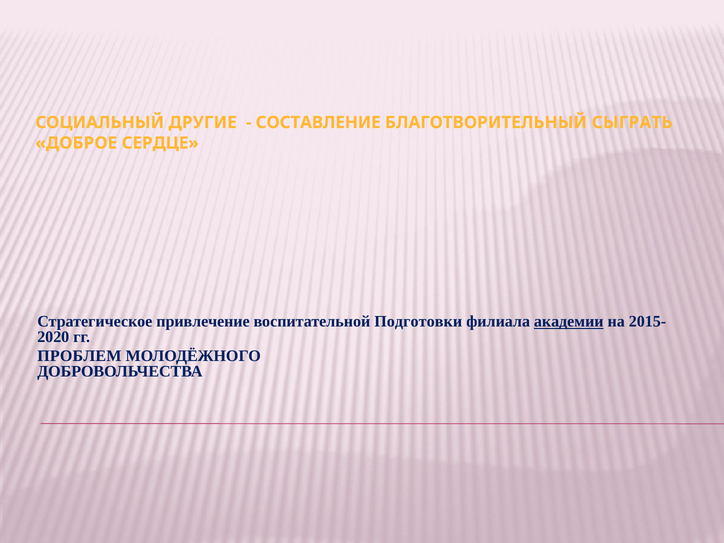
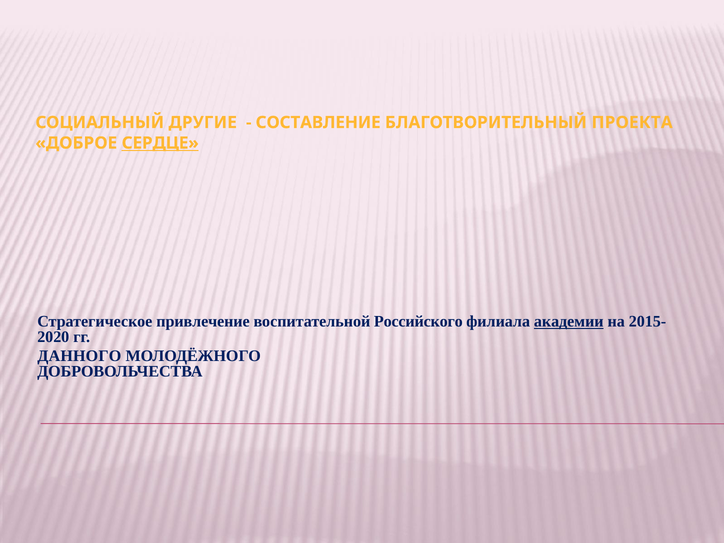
СЫГРАТЬ: СЫГРАТЬ -> ПРОЕКТА (632, 122)
СЕРДЦЕ underline: none -> present (160, 143)
Подготовки: Подготовки -> Российского (418, 321)
ПРОБЛЕМ: ПРОБЛЕМ -> ДАННОГО (79, 356)
